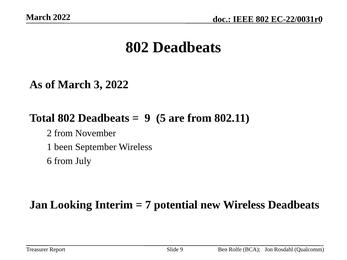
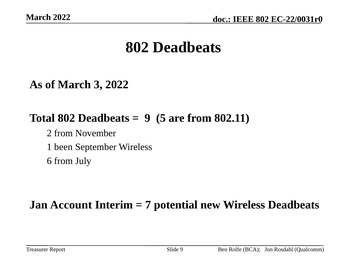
Looking: Looking -> Account (71, 205)
